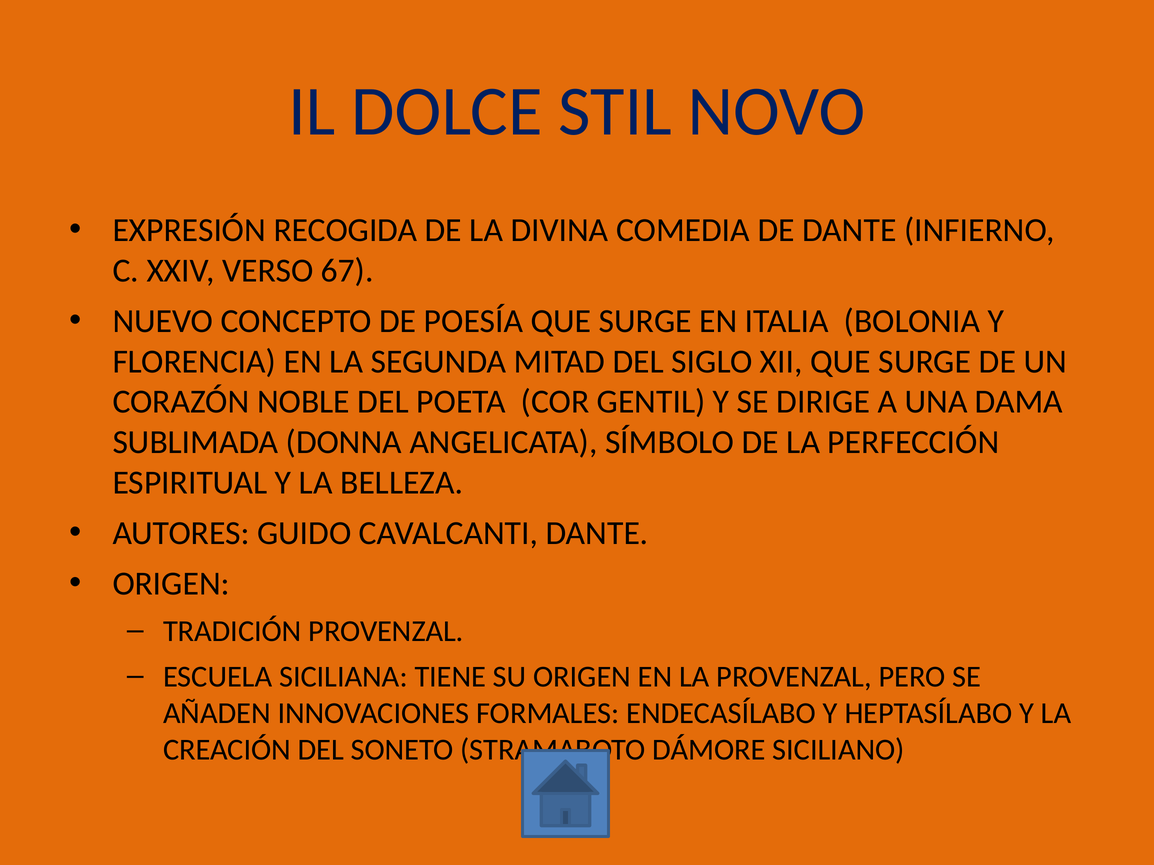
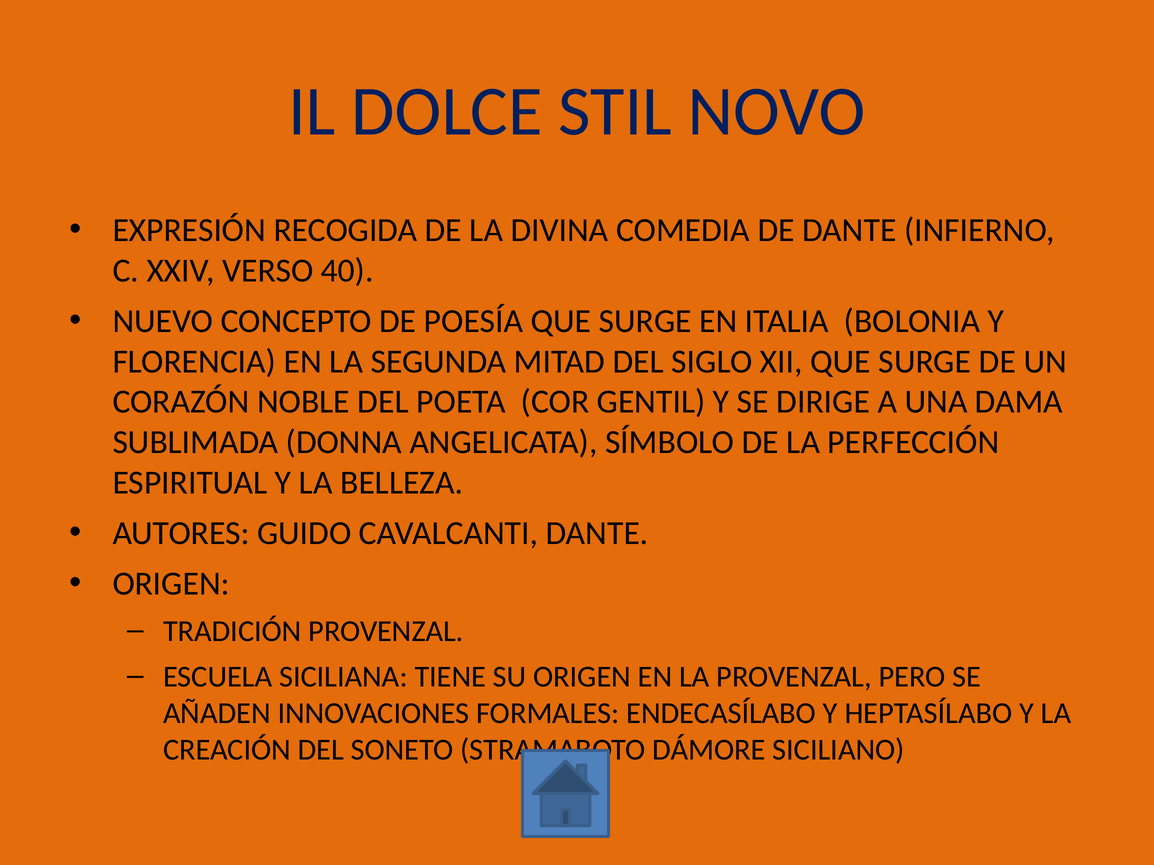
67: 67 -> 40 (347, 271)
